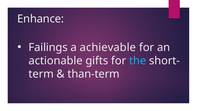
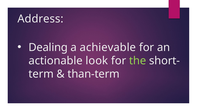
Enhance: Enhance -> Address (40, 19)
Failings: Failings -> Dealing (48, 47)
gifts: gifts -> look (97, 61)
the colour: light blue -> light green (138, 61)
